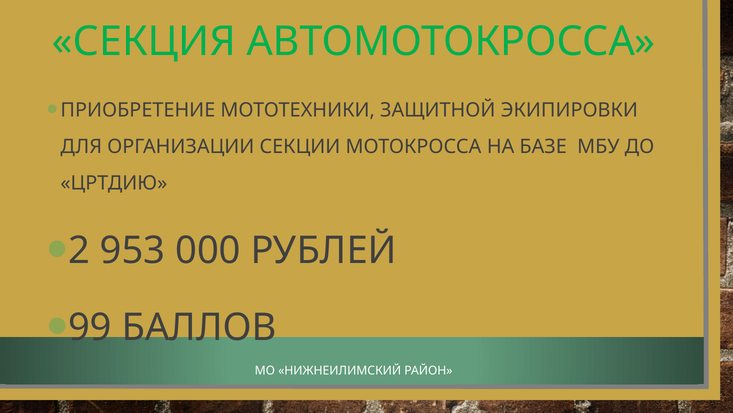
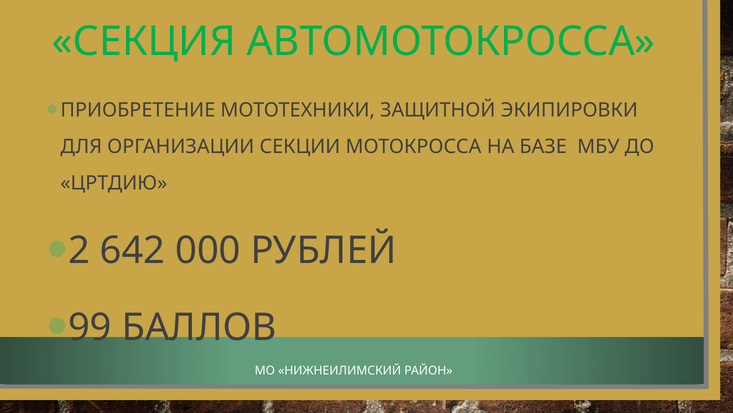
953: 953 -> 642 (132, 250)
